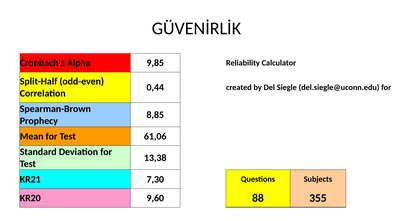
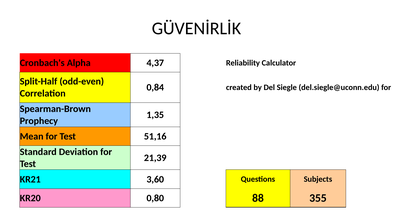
9,85: 9,85 -> 4,37 (155, 63)
0,44: 0,44 -> 0,84 (155, 88)
8,85: 8,85 -> 1,35 (155, 115)
61,06: 61,06 -> 51,16 (155, 136)
13,38: 13,38 -> 21,39 (155, 158)
7,30: 7,30 -> 3,60 (155, 179)
9,60: 9,60 -> 0,80 (155, 198)
